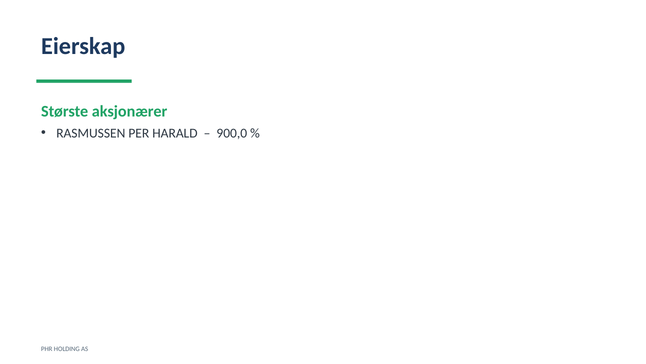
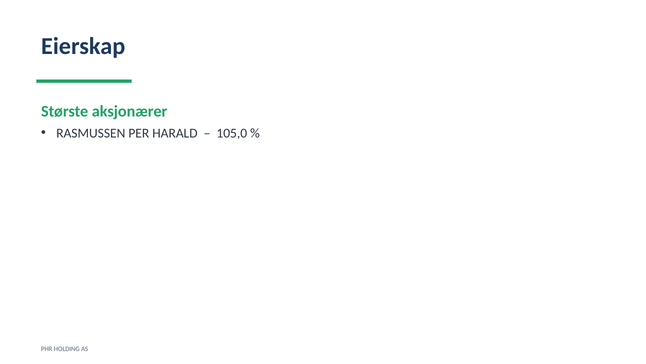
900,0: 900,0 -> 105,0 (232, 133)
